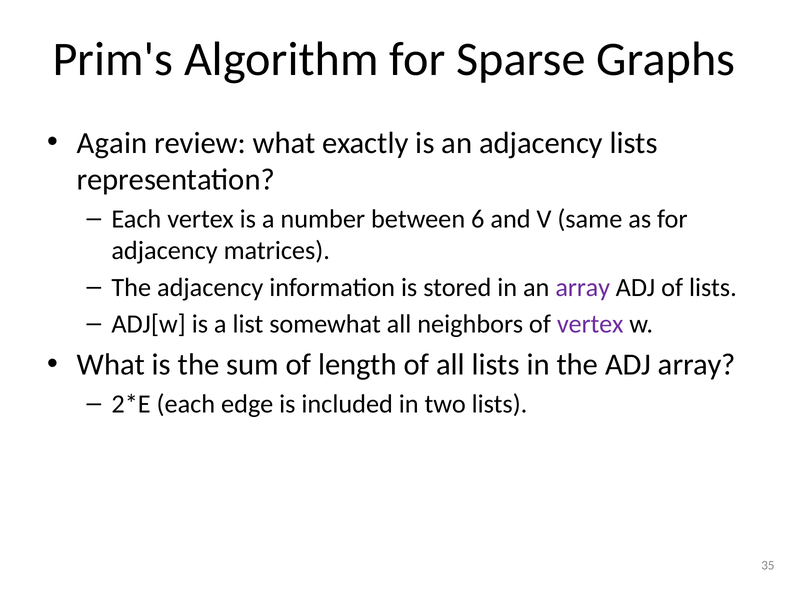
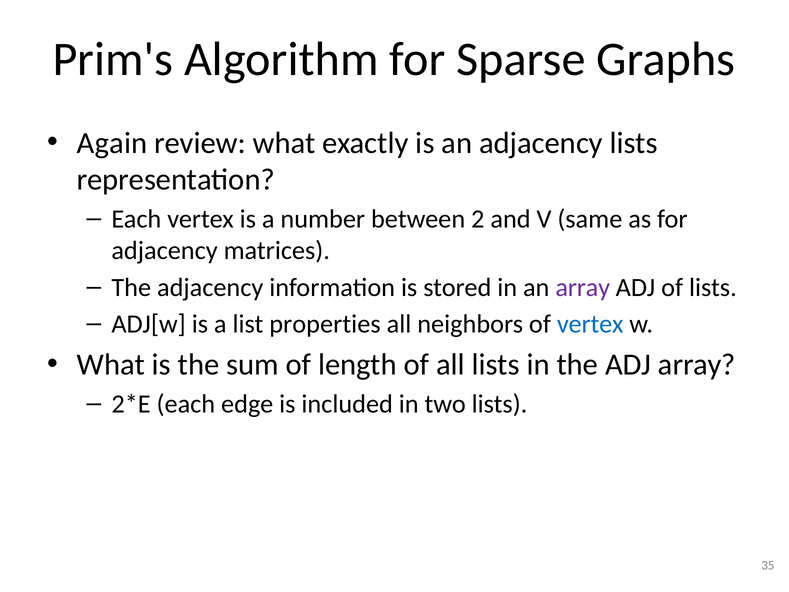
6: 6 -> 2 (478, 219)
somewhat: somewhat -> properties (325, 324)
vertex colour: purple -> blue (590, 324)
